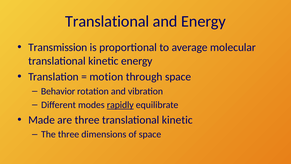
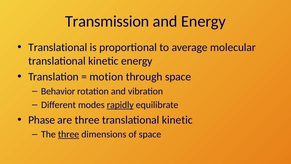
Translational: Translational -> Transmission (107, 21)
Transmission: Transmission -> Translational (58, 47)
Made: Made -> Phase (42, 120)
three underline: none -> present (69, 134)
